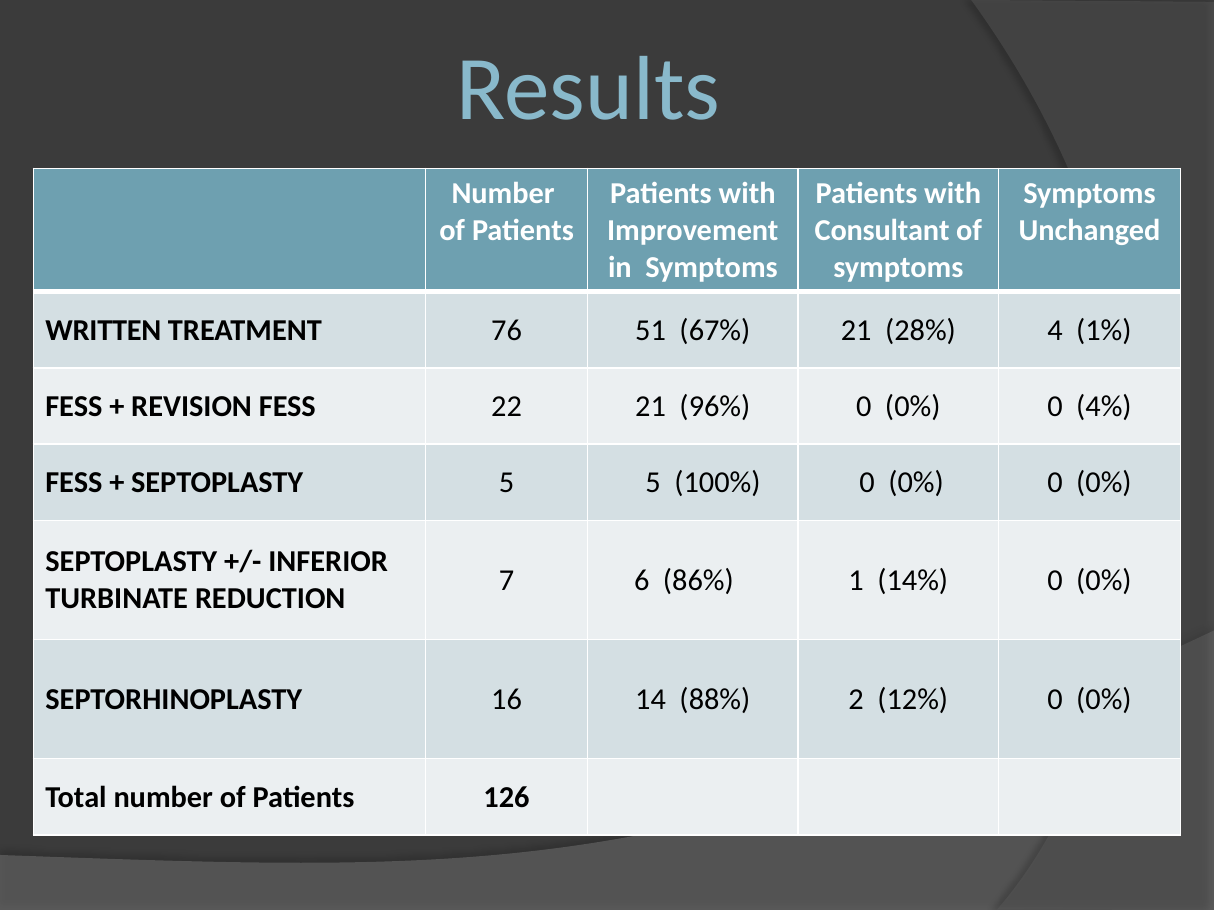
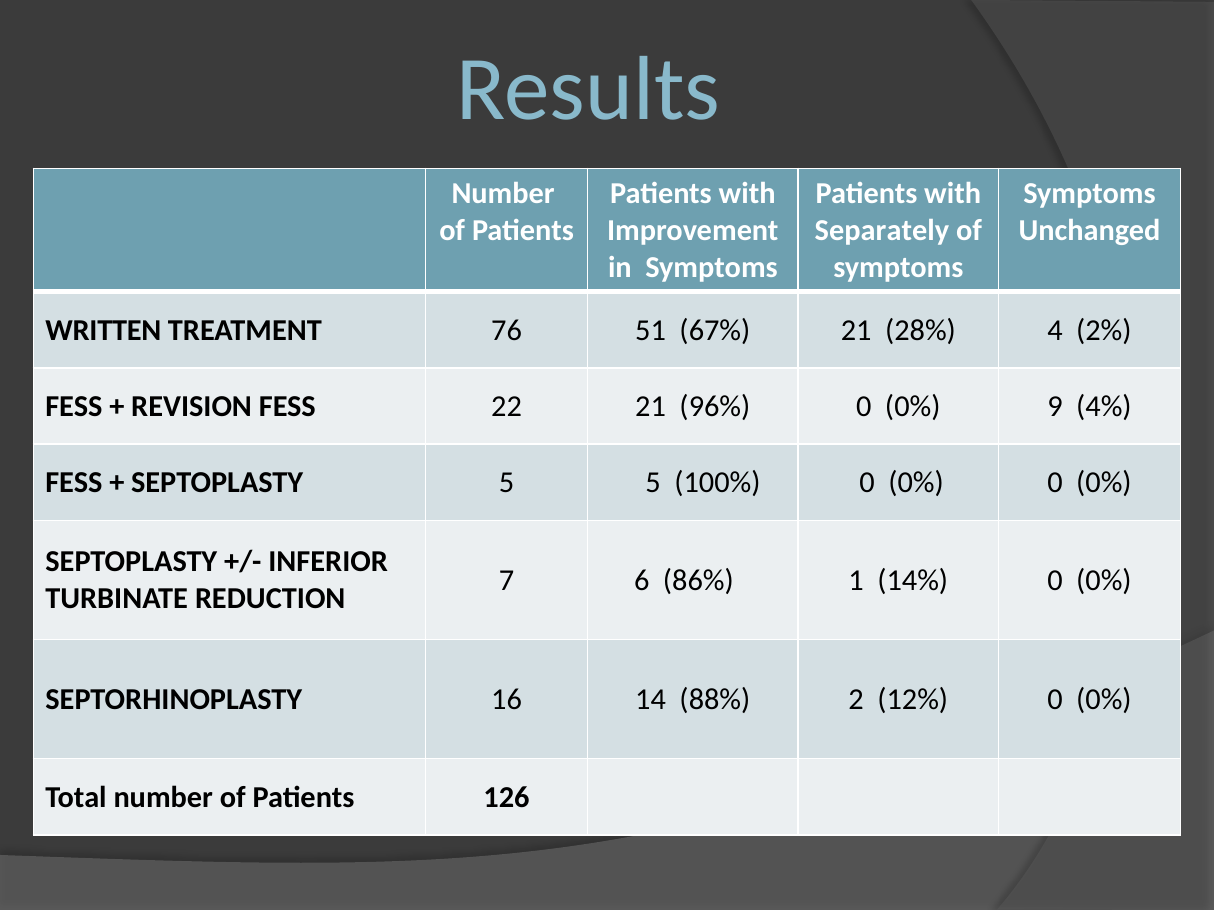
Consultant: Consultant -> Separately (882, 230)
1%: 1% -> 2% (1104, 330)
96% 0 0% 0: 0 -> 9 (1055, 407)
